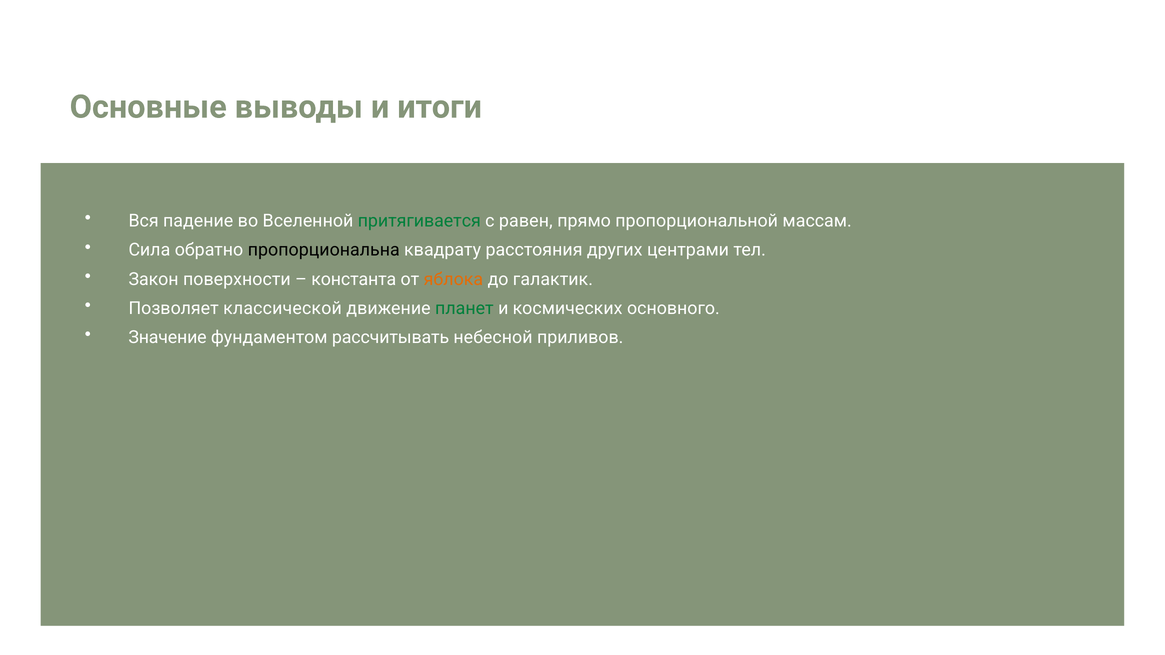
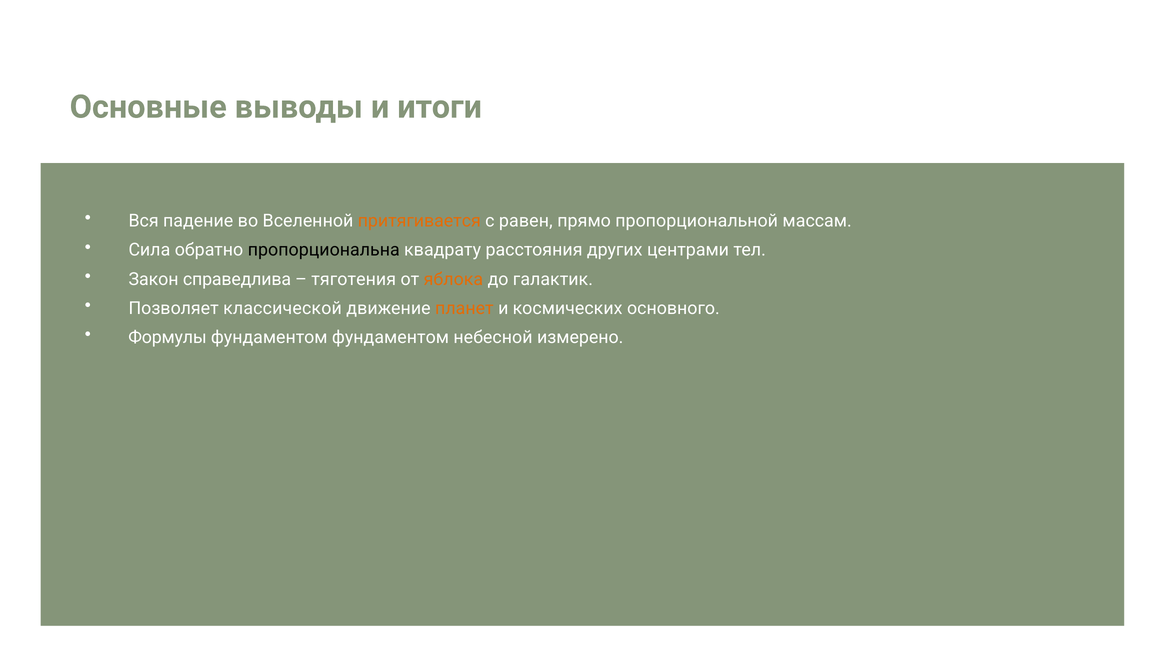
притягивается colour: green -> orange (419, 221)
поверхности: поверхности -> справедлива (237, 279)
константа: константа -> тяготения (354, 279)
планет colour: green -> orange (464, 308)
Значение: Значение -> Формулы (168, 338)
фундаментом рассчитывать: рассчитывать -> фундаментом (390, 338)
приливов: приливов -> измерено (580, 338)
